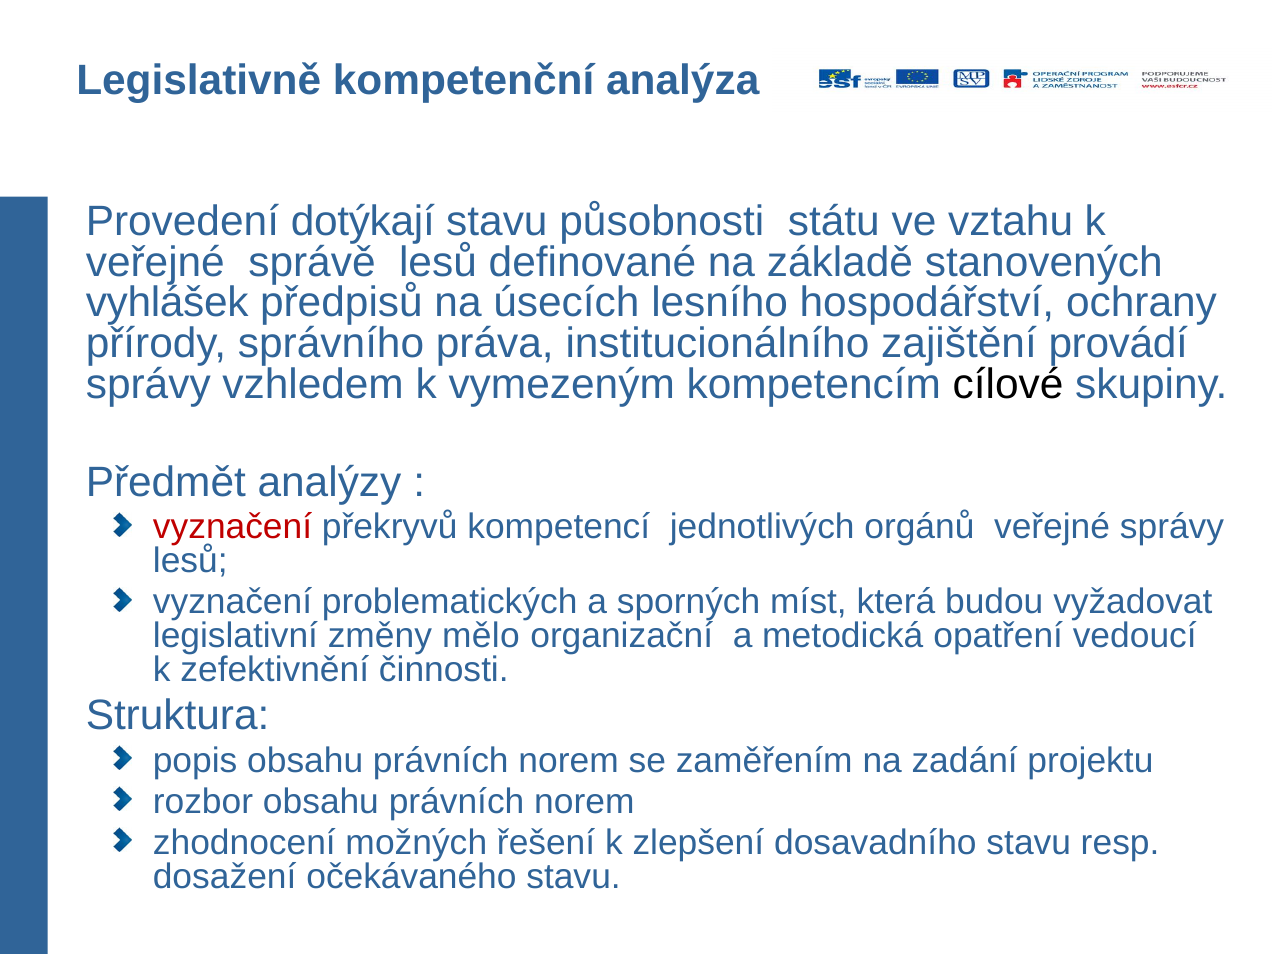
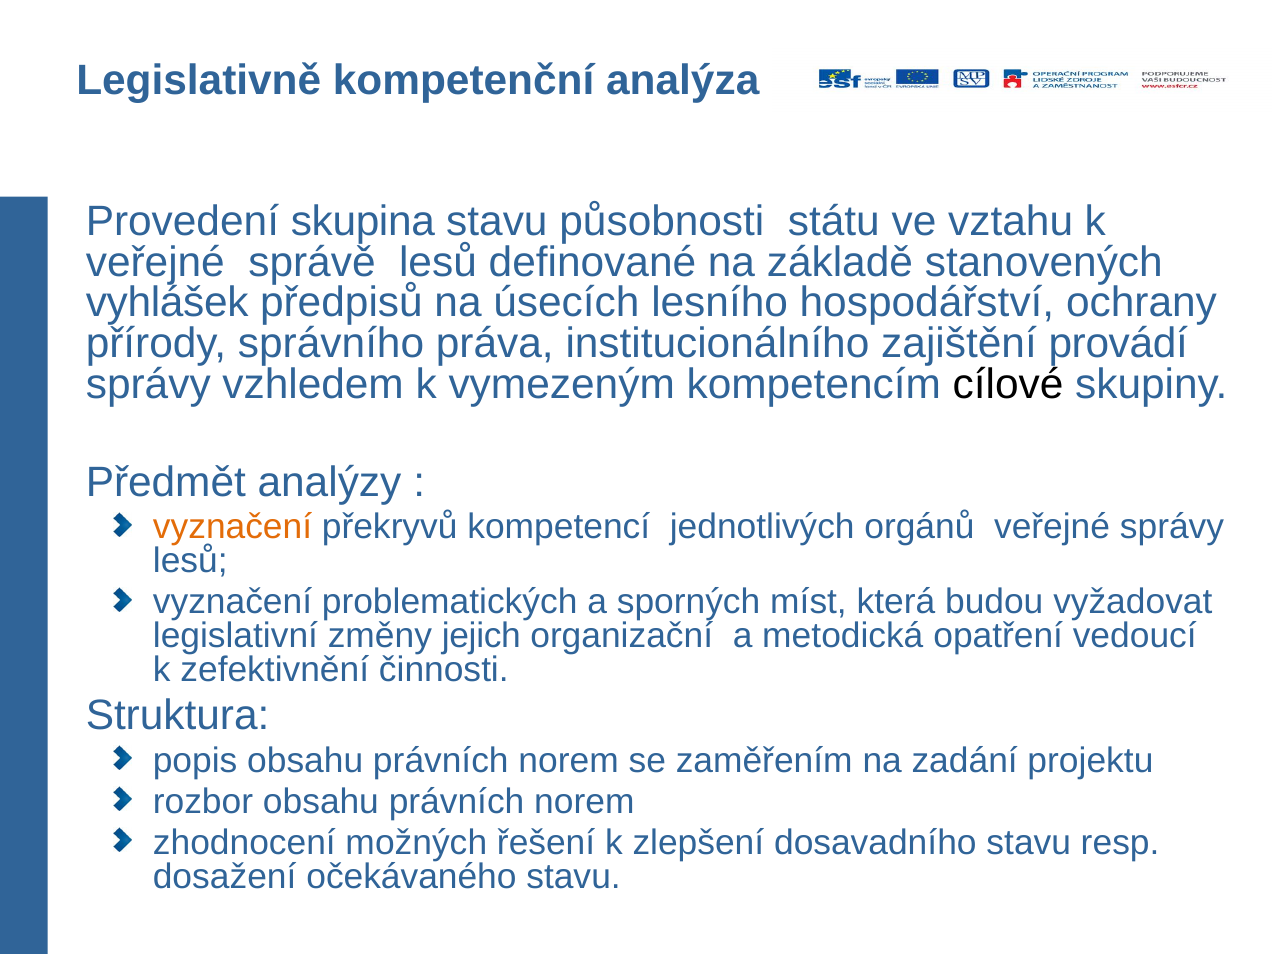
dotýkají: dotýkají -> skupina (363, 221)
vyznačení colour: red -> orange (233, 527)
mělo: mělo -> jejich (481, 636)
